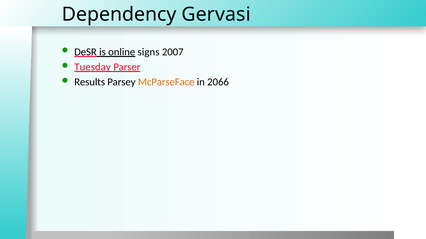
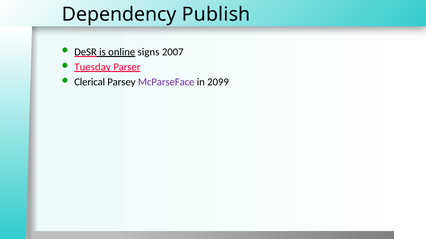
Gervasi: Gervasi -> Publish (216, 15)
Results: Results -> Clerical (90, 82)
McParseFace colour: orange -> purple (166, 82)
2066: 2066 -> 2099 (218, 82)
